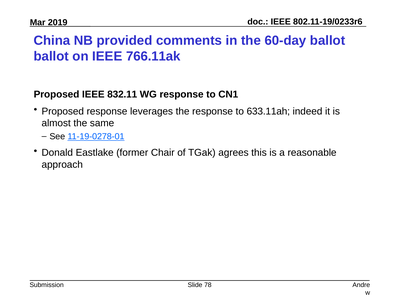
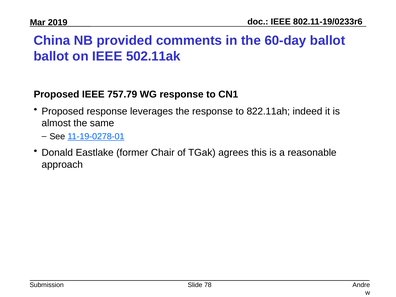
766.11ak: 766.11ak -> 502.11ak (153, 56)
832.11: 832.11 -> 757.79 (122, 94)
633.11ah: 633.11ah -> 822.11ah (268, 111)
